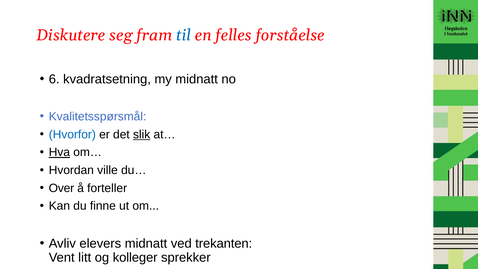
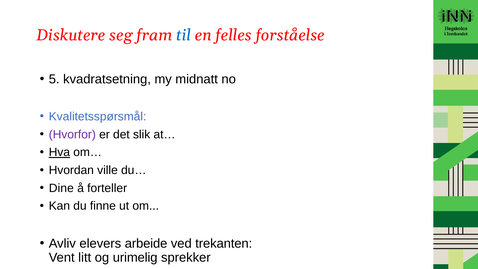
6: 6 -> 5 (54, 79)
Hvorfor colour: blue -> purple (72, 134)
slik underline: present -> none (142, 134)
Over: Over -> Dine (61, 188)
elevers midnatt: midnatt -> arbeide (146, 243)
kolleger: kolleger -> urimelig (135, 257)
